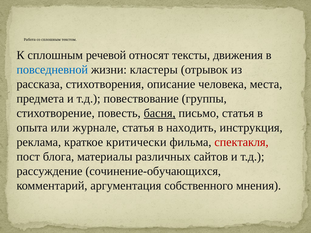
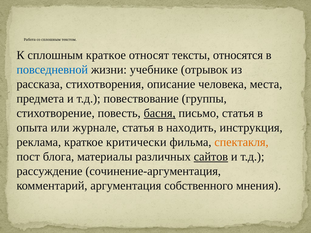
сплошным речевой: речевой -> краткое (106, 55)
движения: движения -> относятся (238, 55)
кластеры: кластеры -> учебнике (154, 70)
спектакля colour: red -> orange (241, 142)
сайтов underline: none -> present (211, 157)
сочинение-обучающихся: сочинение-обучающихся -> сочинение-аргументация (153, 171)
